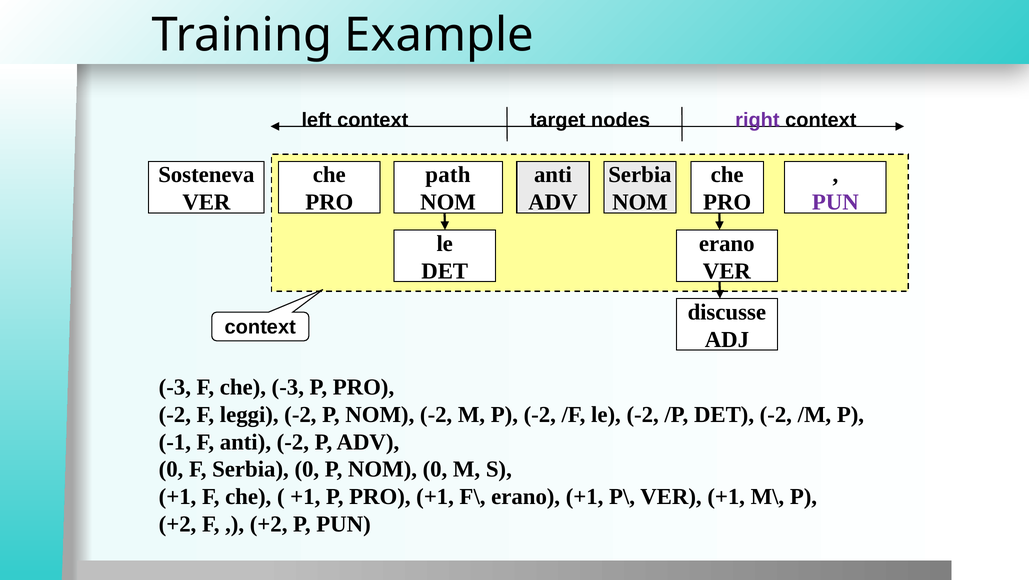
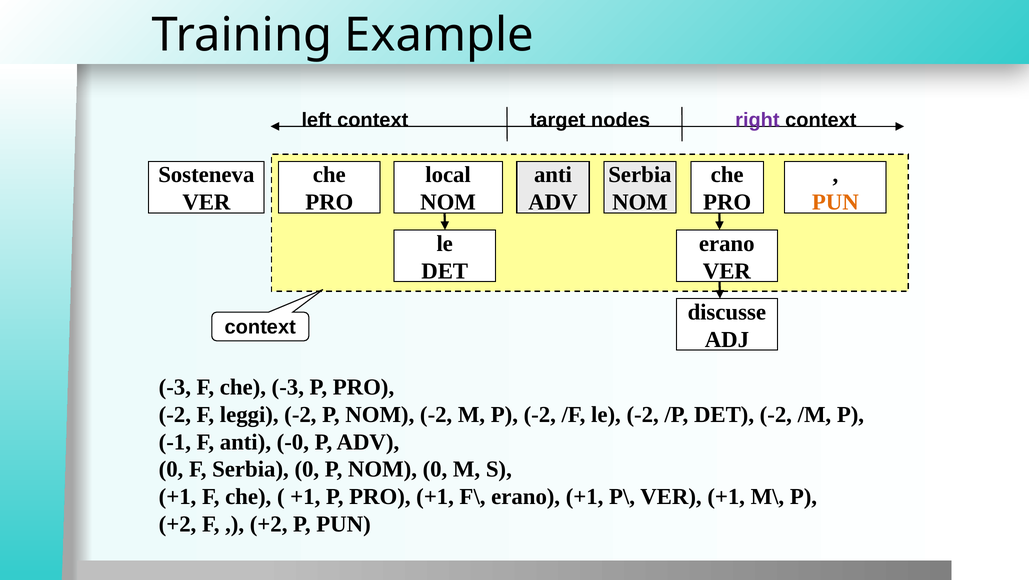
path: path -> local (448, 175)
PUN colour: purple -> orange (835, 202)
anti -2: -2 -> -0 (293, 441)
